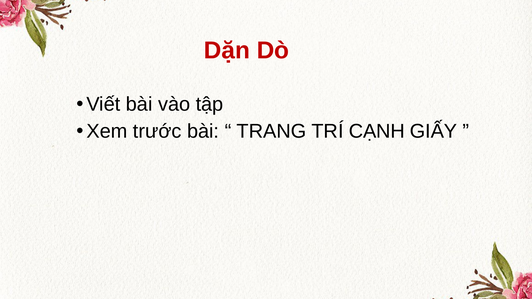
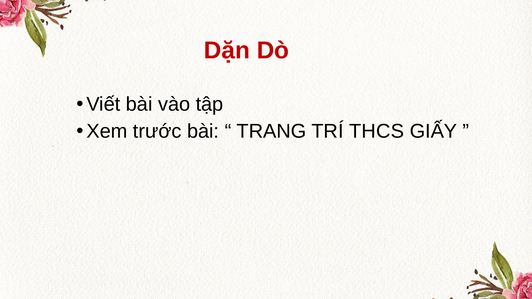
CẠNH: CẠNH -> THCS (377, 131)
